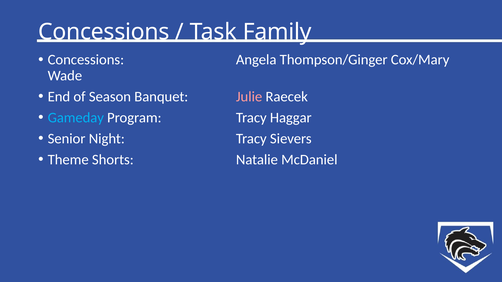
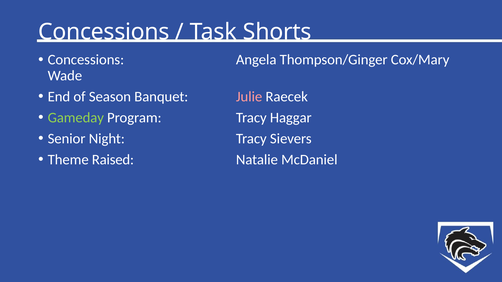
Family: Family -> Shorts (277, 32)
Gameday colour: light blue -> light green (76, 118)
Shorts: Shorts -> Raised (113, 160)
